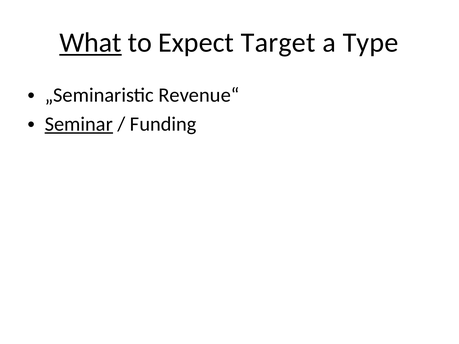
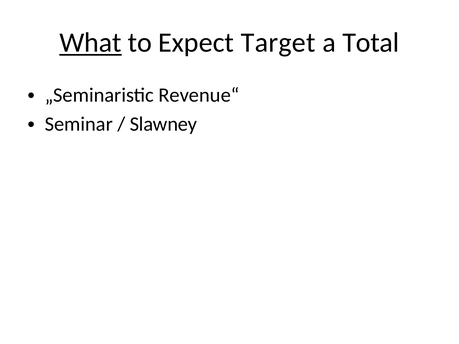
Type: Type -> Total (371, 43)
Seminar underline: present -> none (79, 124)
Funding: Funding -> Slawney (163, 124)
